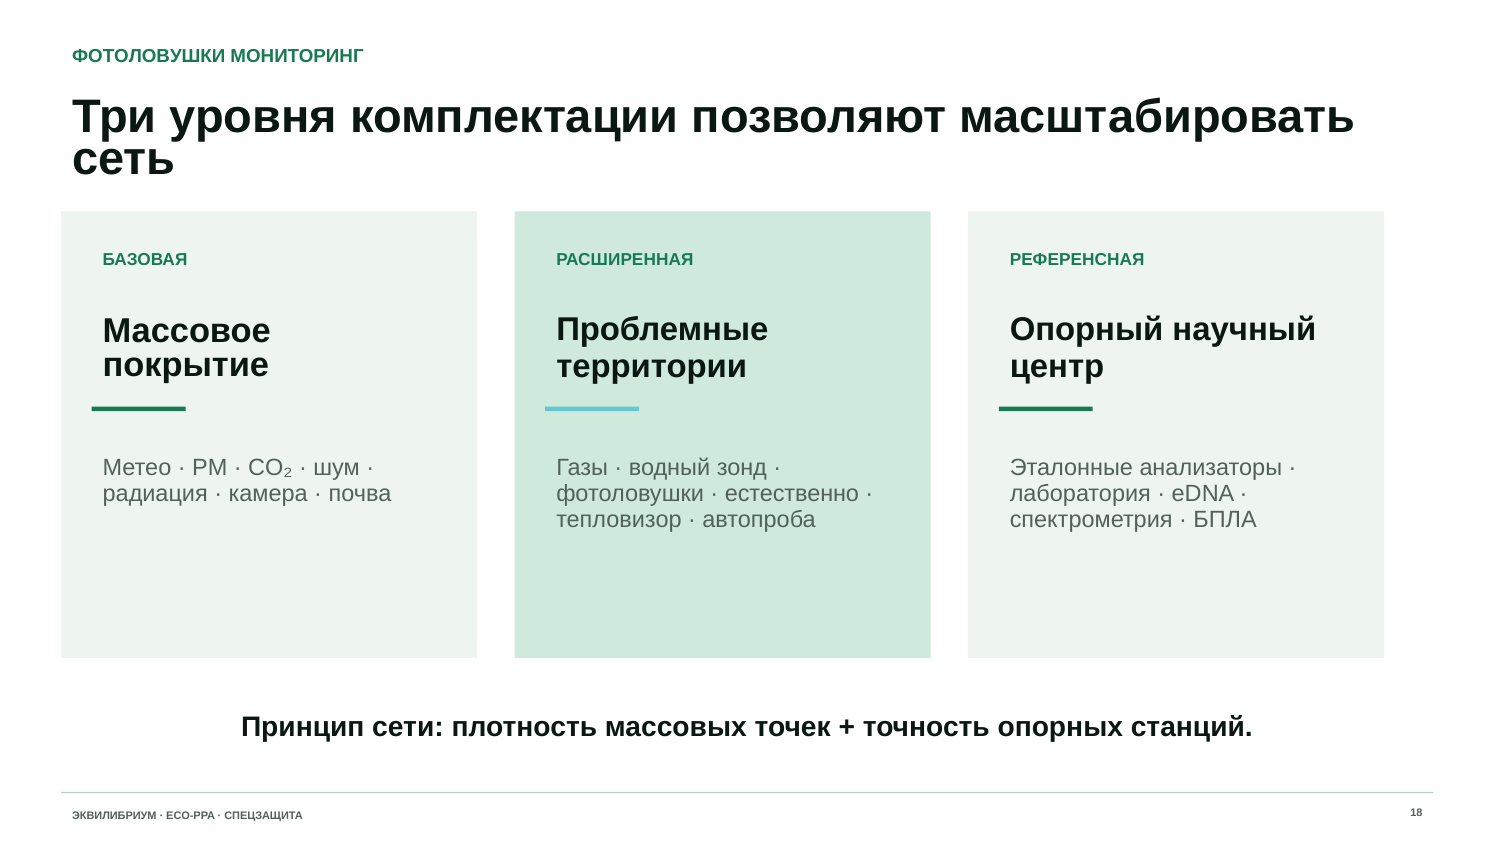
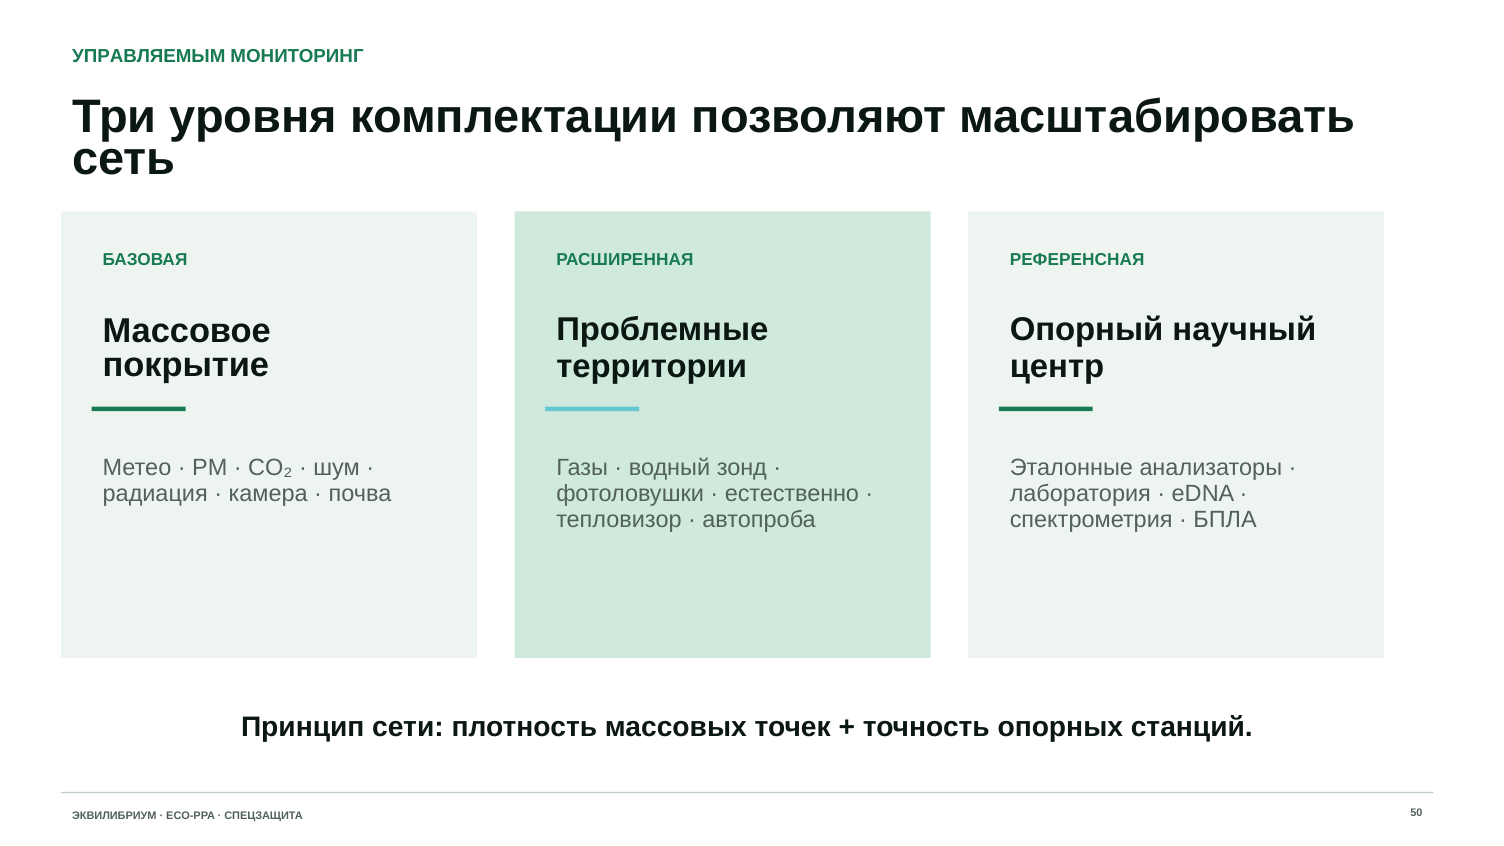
ФОТОЛОВУШКИ: ФОТОЛОВУШКИ -> УПРАВЛЯЕМЫМ (149, 56)
18: 18 -> 50 (1416, 813)
